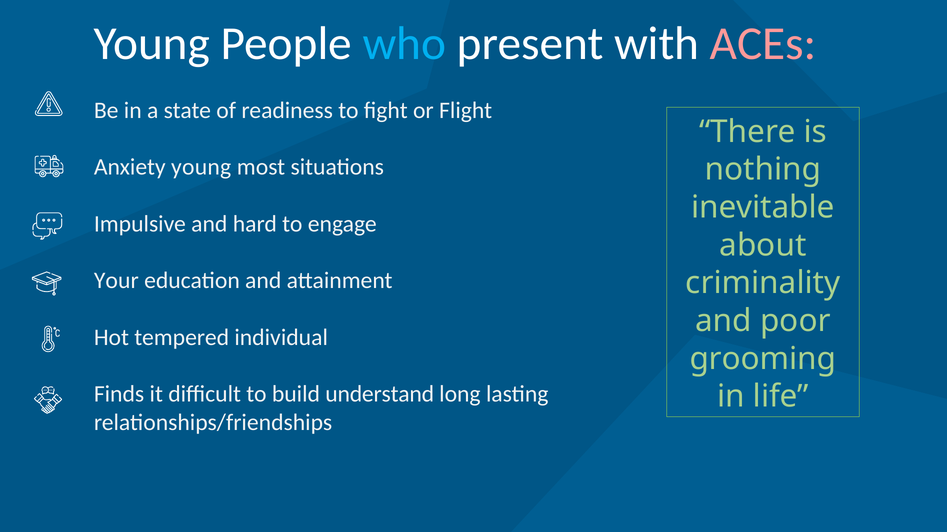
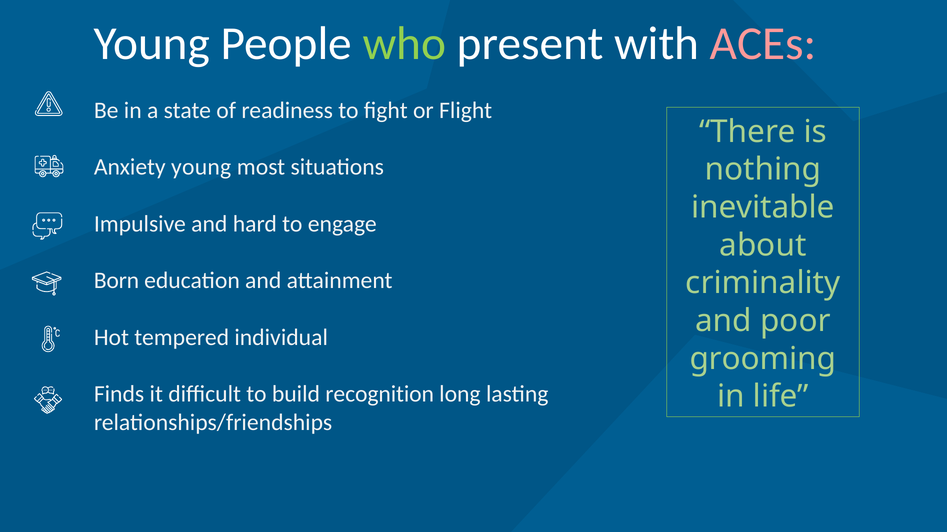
who colour: light blue -> light green (404, 44)
Your: Your -> Born (116, 281)
understand: understand -> recognition (380, 395)
